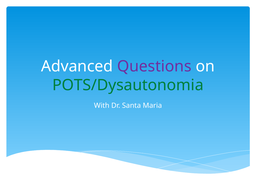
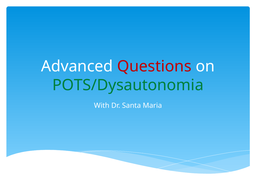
Questions colour: purple -> red (154, 66)
